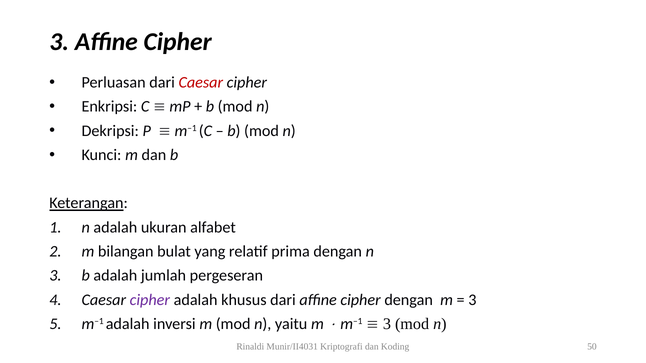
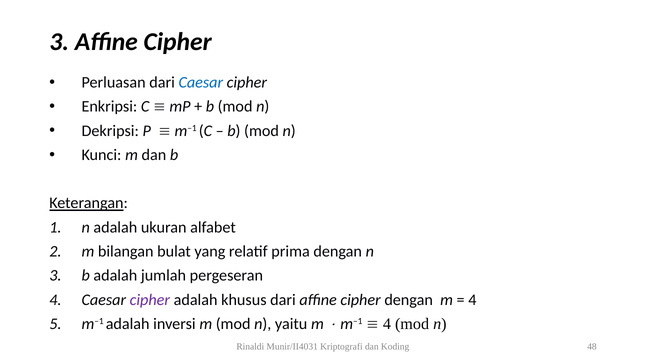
Caesar colour: red -> blue (201, 83)
3: 3 -> 4 (472, 300)
3: 3 -> 4 (387, 324)
50: 50 -> 48 (592, 347)
